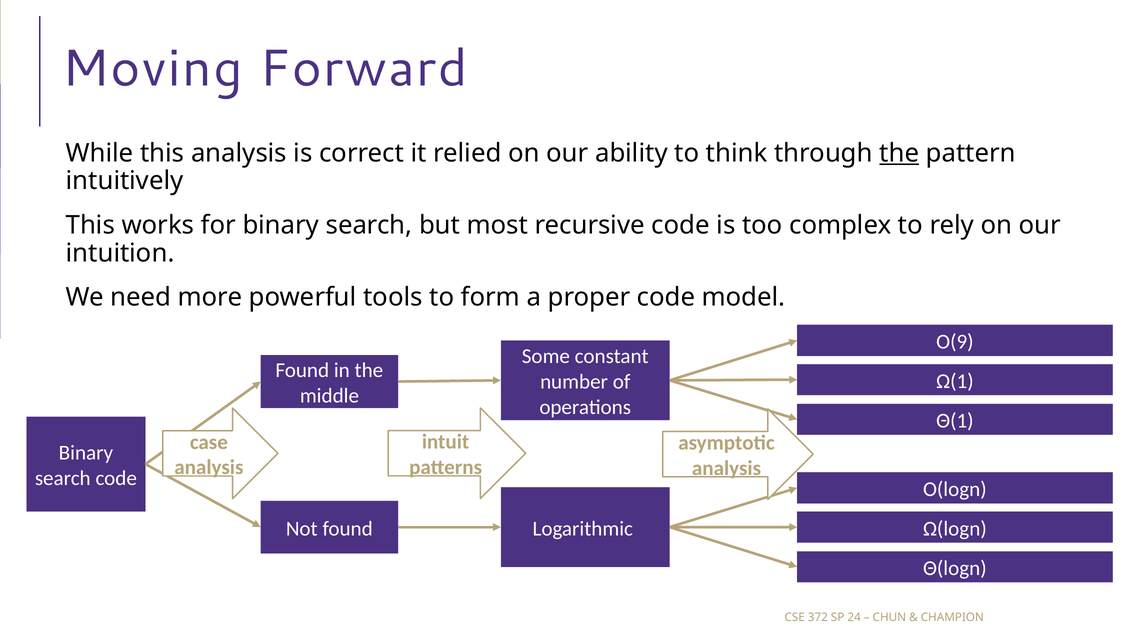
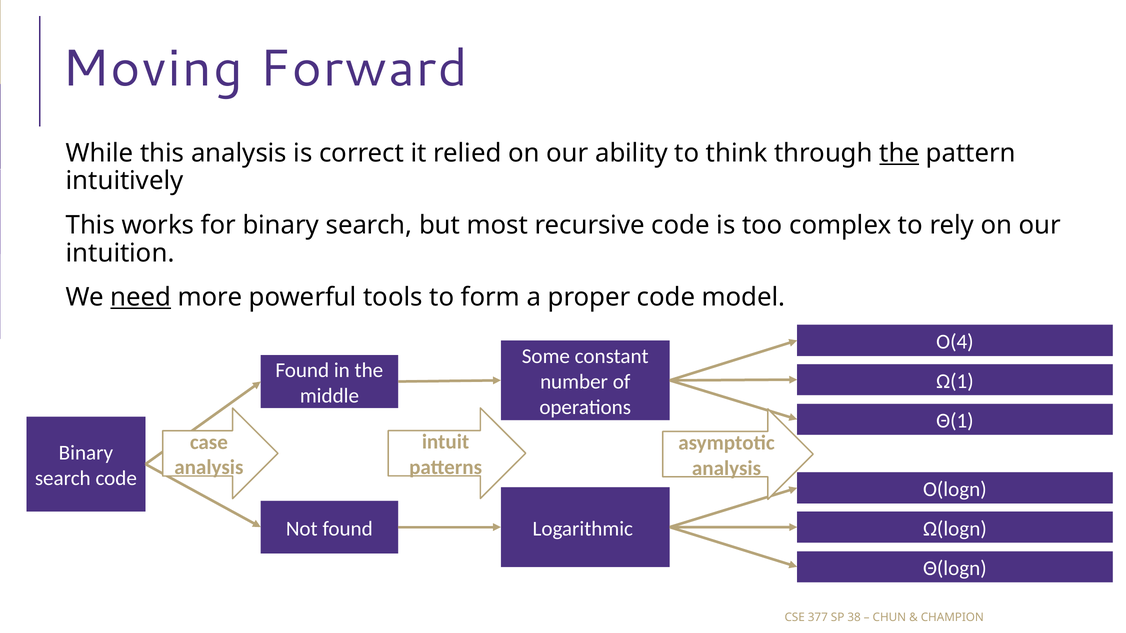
need underline: none -> present (141, 297)
O(9: O(9 -> O(4 (955, 342)
372: 372 -> 377 (818, 618)
24: 24 -> 38 (854, 618)
